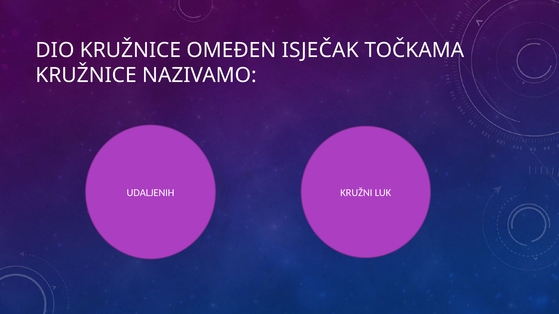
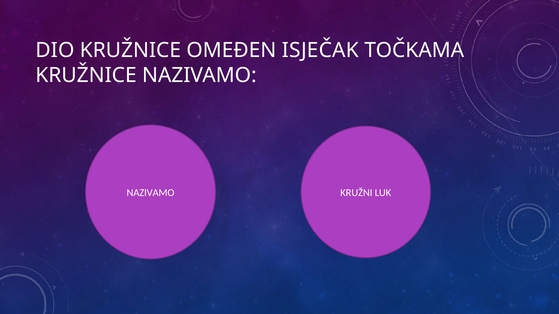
UDALJENIH: UDALJENIH -> NAZIVAMO (151, 193)
